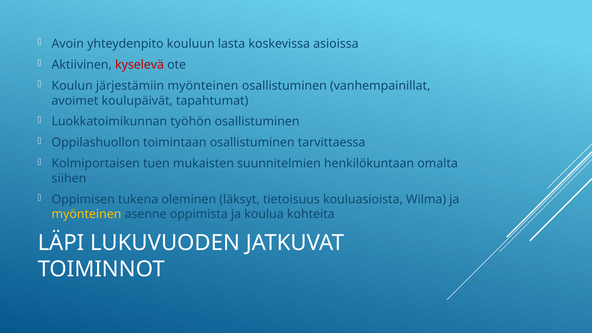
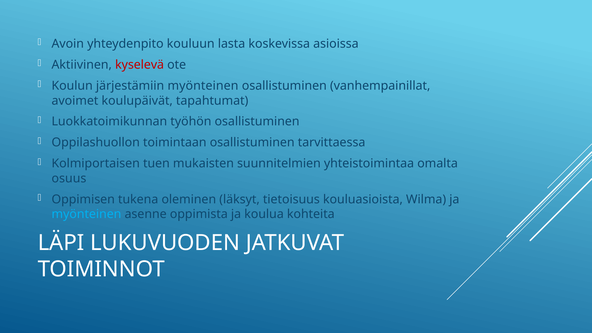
henkilökuntaan: henkilökuntaan -> yhteistoimintaa (369, 164)
siihen: siihen -> osuus (69, 178)
myönteinen colour: yellow -> light blue (86, 214)
